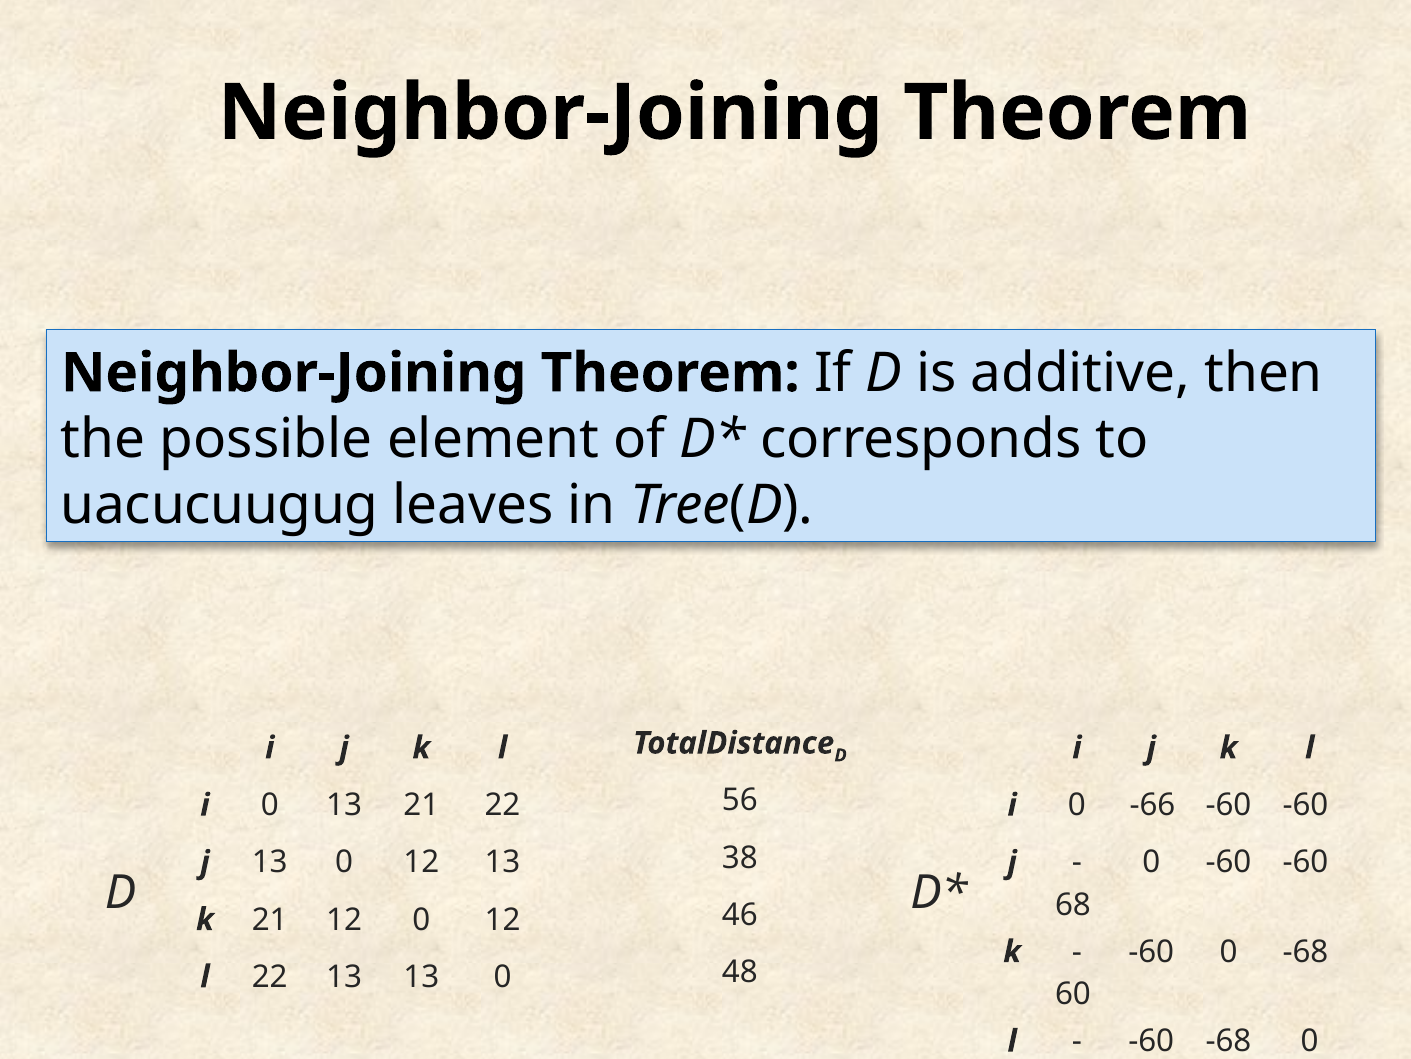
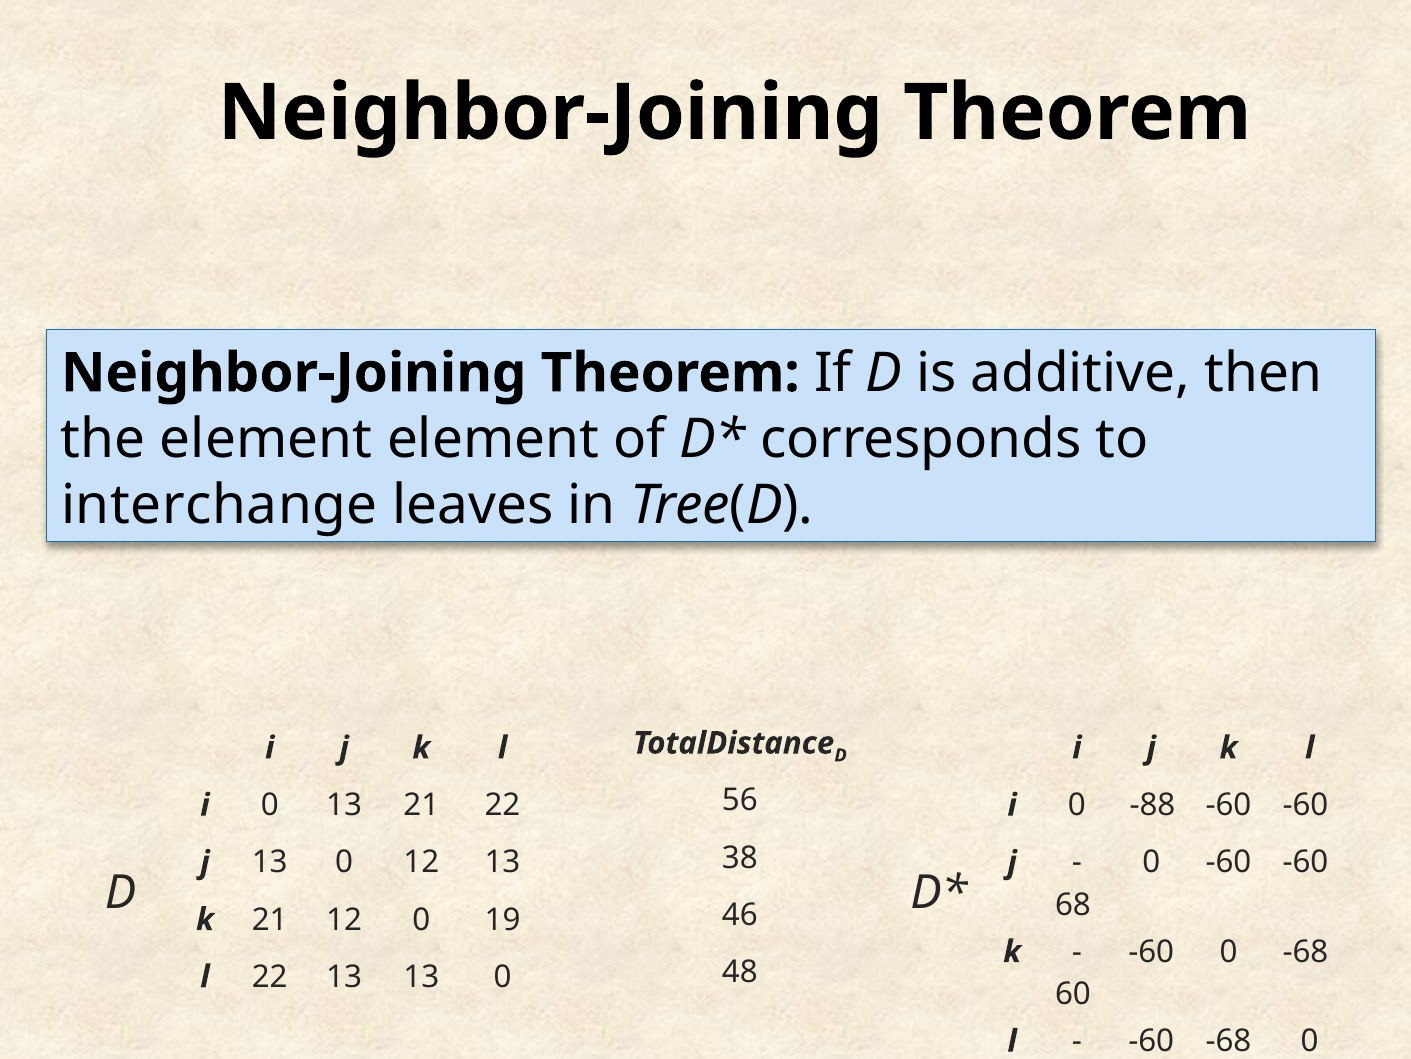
the possible: possible -> element (266, 439)
uacucuugug: uacucuugug -> interchange (219, 505)
-66: -66 -> -88 (1152, 805)
12 0 12: 12 -> 19 (503, 919)
